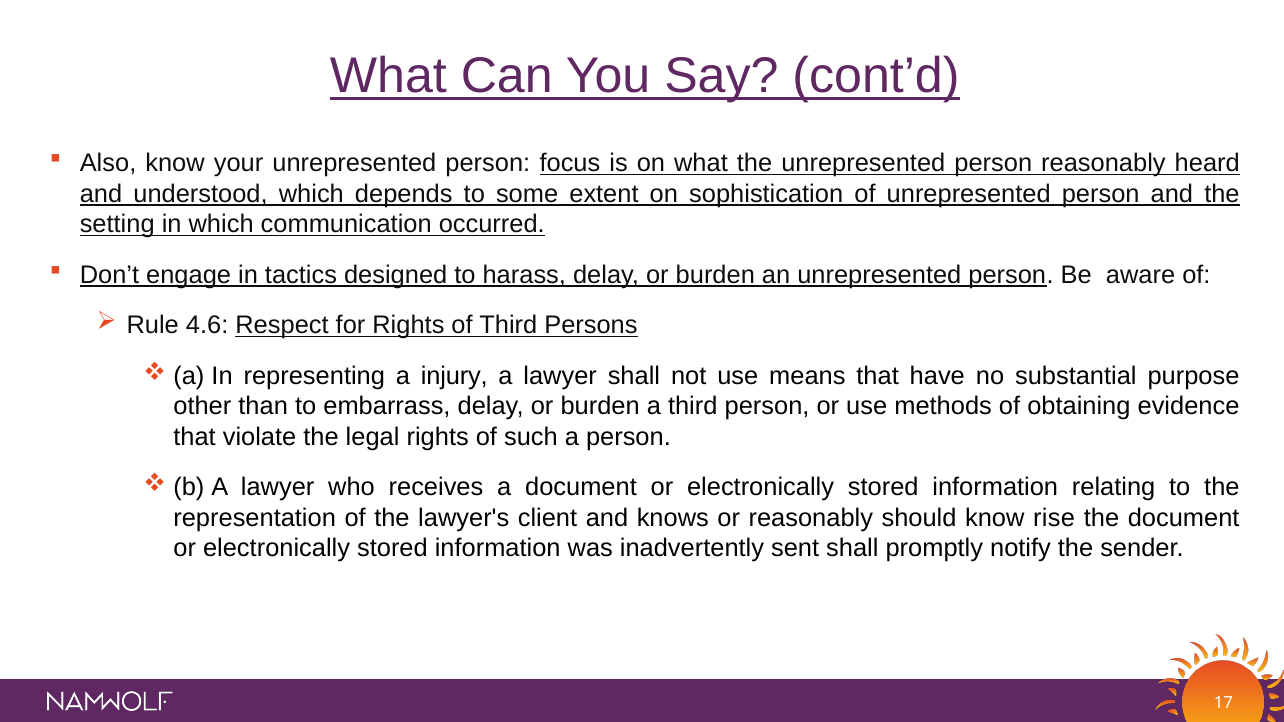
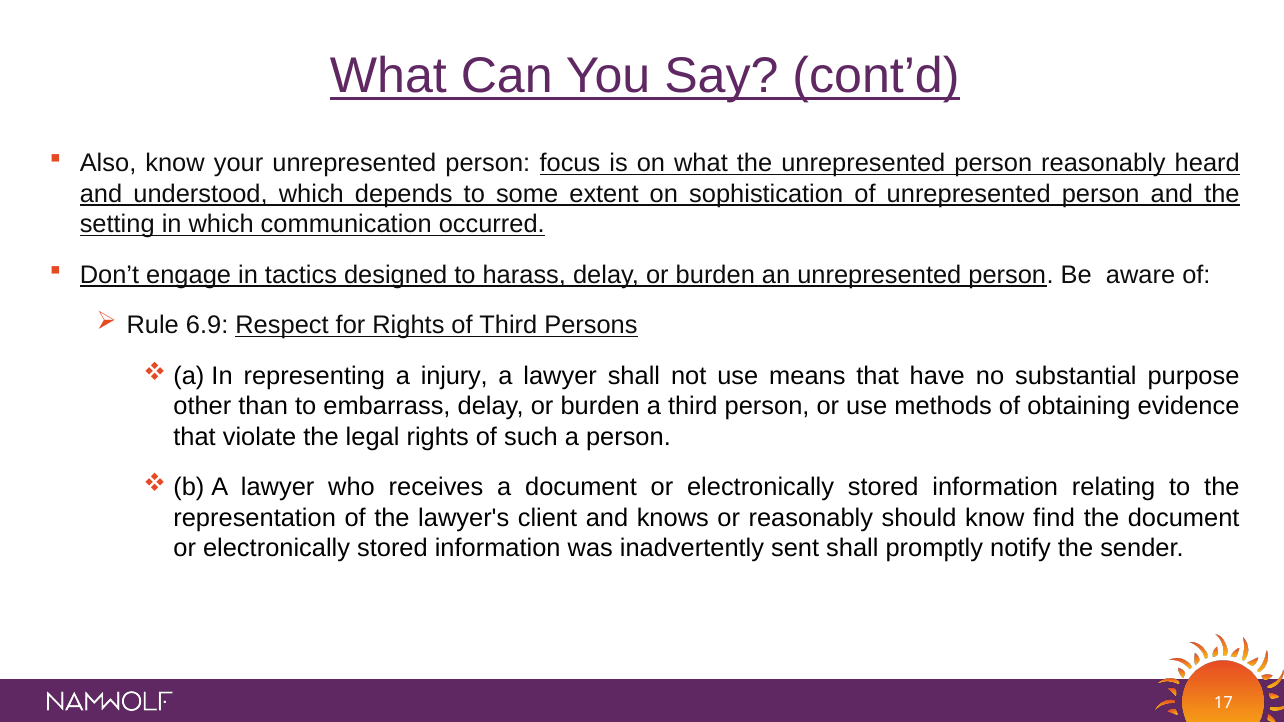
4.6: 4.6 -> 6.9 (207, 325)
rise: rise -> find (1054, 518)
